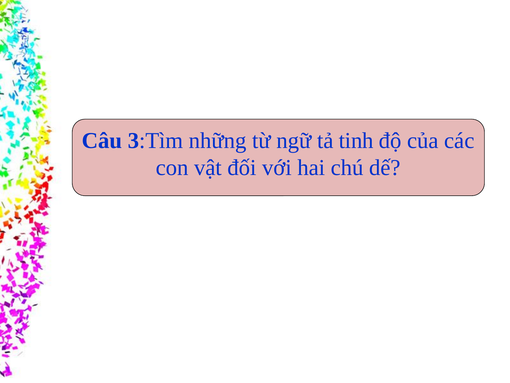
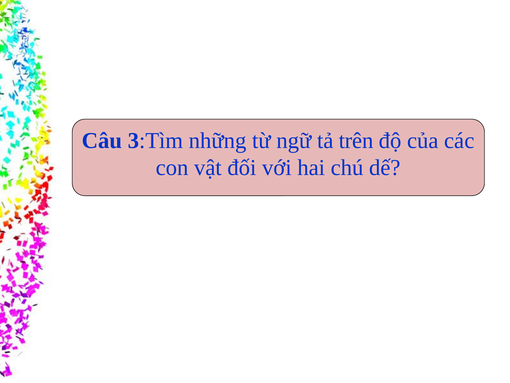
tinh: tinh -> trên (356, 140)
